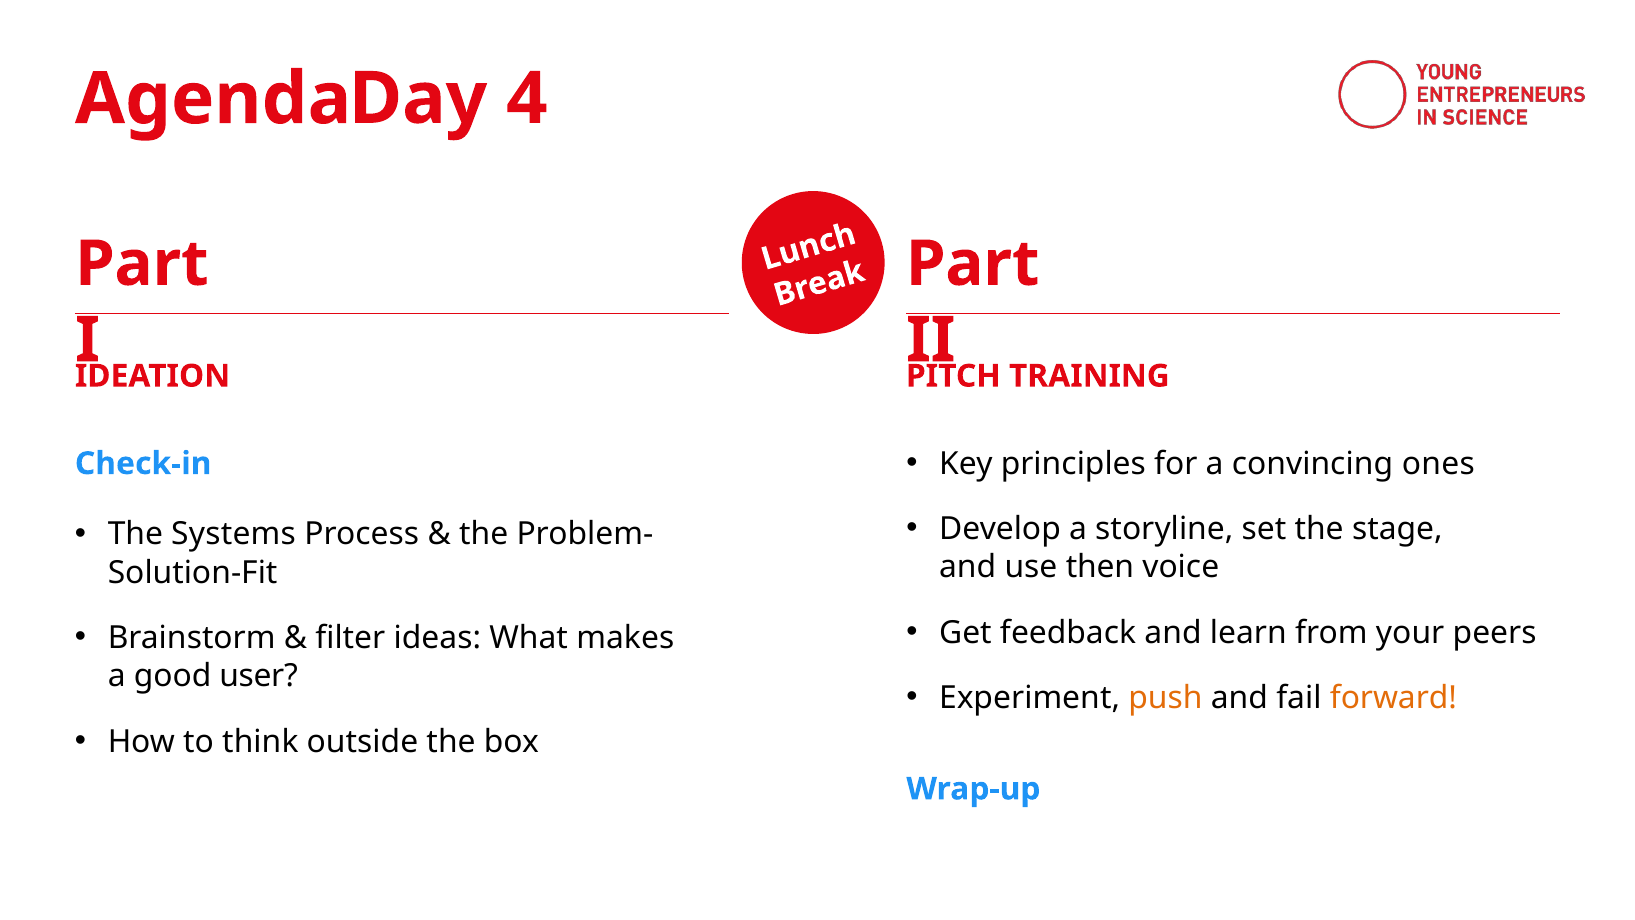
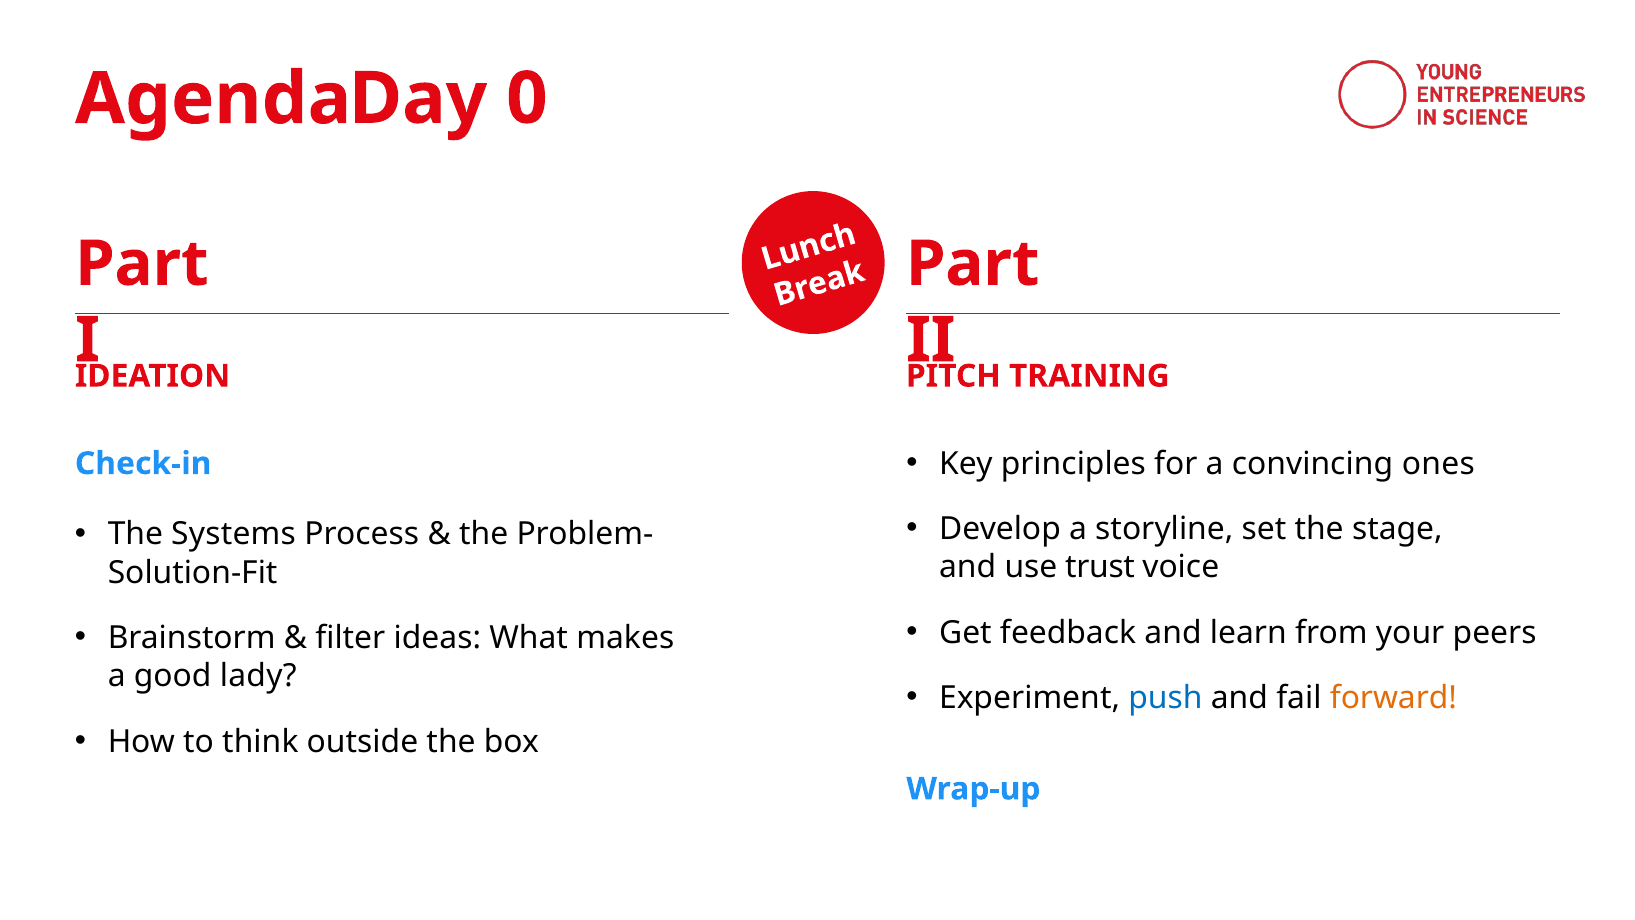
4: 4 -> 0 (527, 99)
then: then -> trust (1100, 567)
user: user -> lady (258, 676)
push colour: orange -> blue (1165, 698)
